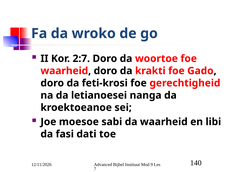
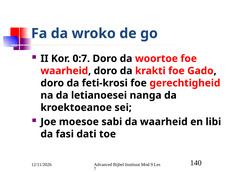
2:7: 2:7 -> 0:7 (81, 58)
